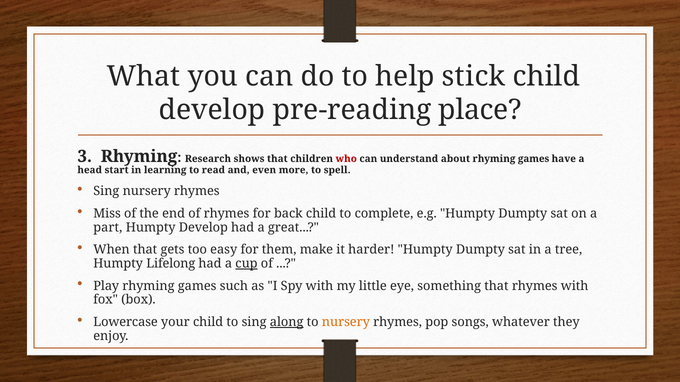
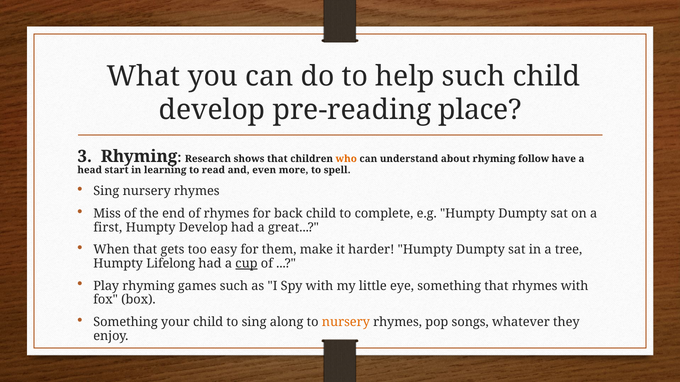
help stick: stick -> such (474, 76)
who colour: red -> orange (346, 159)
about rhyming games: games -> follow (534, 159)
part: part -> first (108, 228)
Lowercase: Lowercase -> Something (126, 322)
along underline: present -> none (287, 322)
